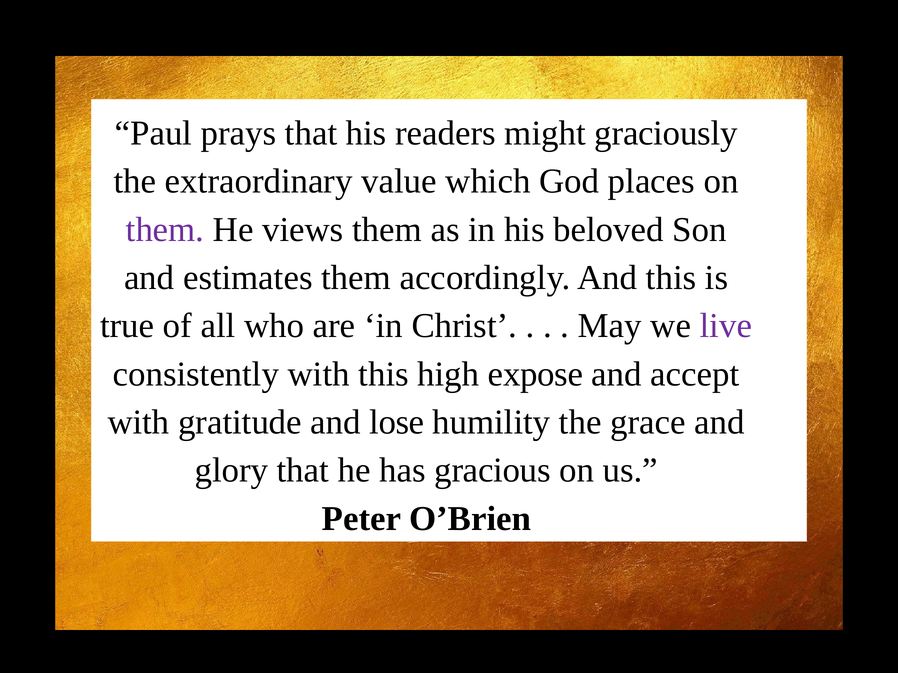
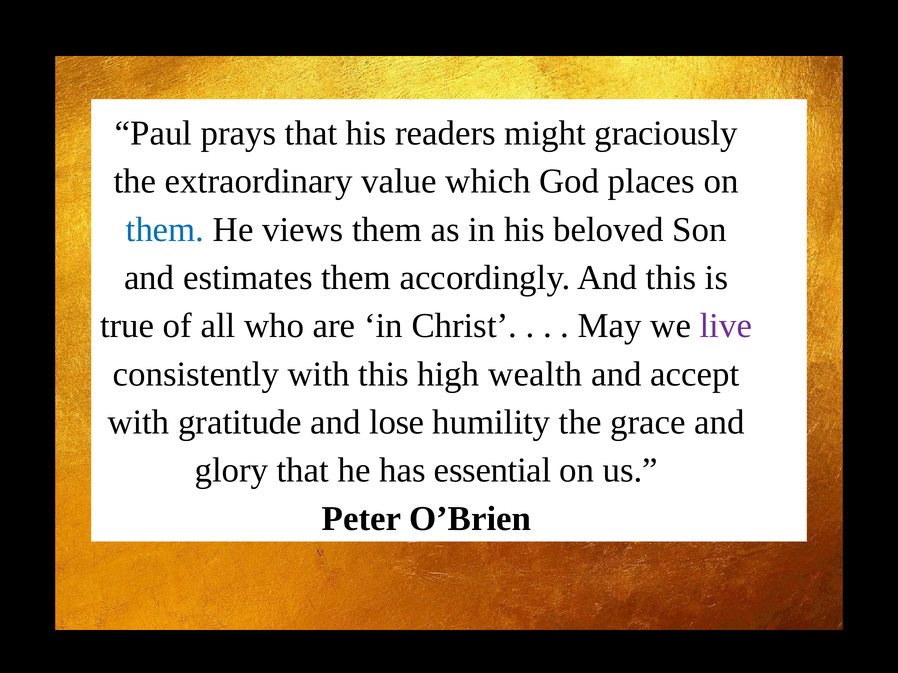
them colour: purple -> blue (165, 230)
expose: expose -> wealth (535, 374)
gracious: gracious -> essential (493, 471)
